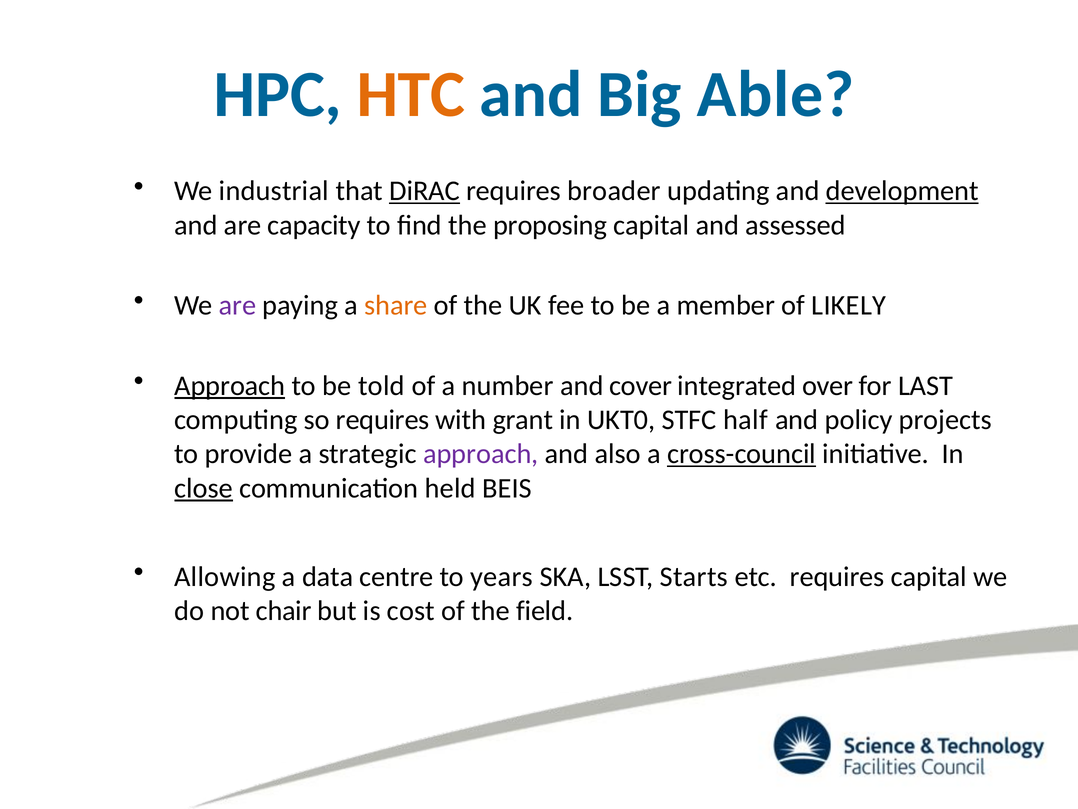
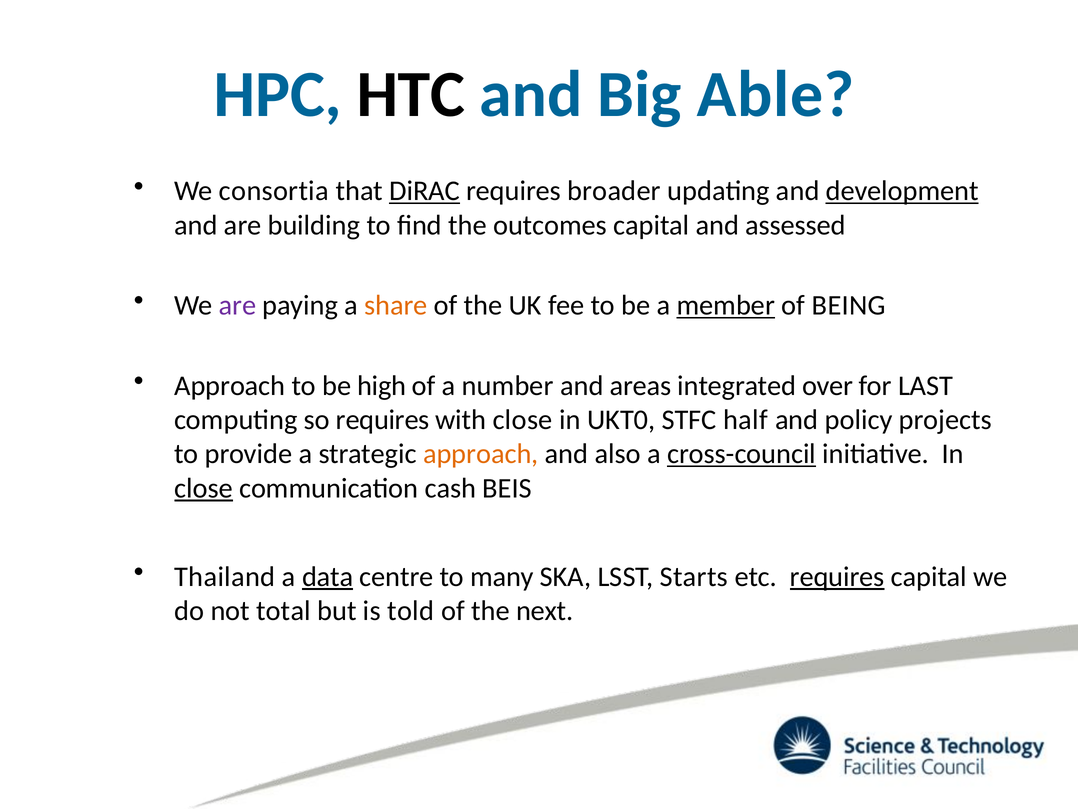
HTC colour: orange -> black (411, 94)
industrial: industrial -> consortia (274, 191)
capacity: capacity -> building (314, 225)
proposing: proposing -> outcomes (550, 225)
member underline: none -> present (726, 305)
LIKELY: LIKELY -> BEING (849, 305)
Approach underline: present -> none (230, 386)
told: told -> high (382, 386)
cover: cover -> areas (641, 386)
with grant: grant -> close (523, 420)
approach colour: purple -> orange (481, 454)
held: held -> cash (450, 488)
Allowing: Allowing -> Thailand (225, 576)
data underline: none -> present (328, 576)
years: years -> many (502, 576)
requires underline: none -> present (837, 576)
chair: chair -> total (284, 611)
cost: cost -> told (411, 611)
field: field -> next (545, 611)
